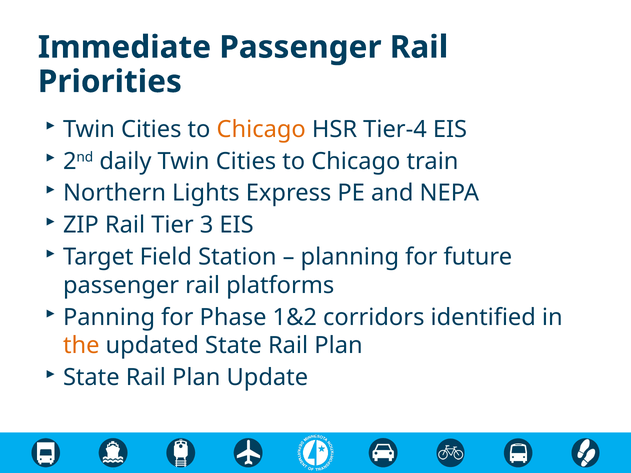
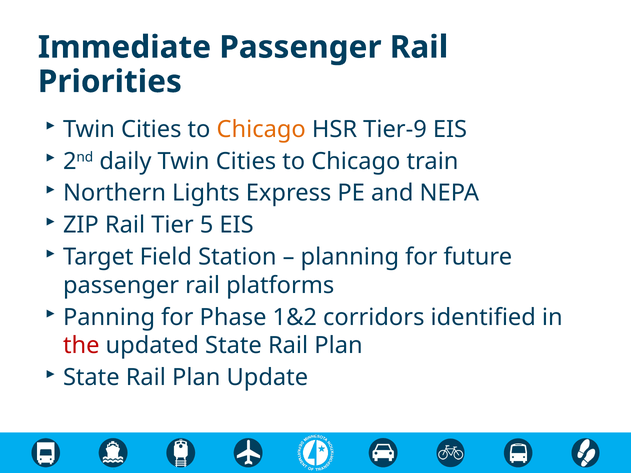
Tier-4: Tier-4 -> Tier-9 (395, 129)
3: 3 -> 5 (207, 225)
the colour: orange -> red (81, 346)
